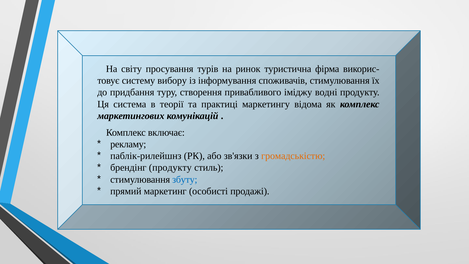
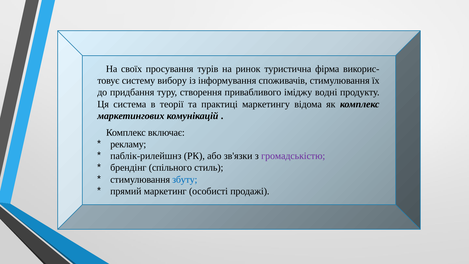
світу: світу -> своїх (132, 69)
громадськістю colour: orange -> purple (293, 156)
брендінг продукту: продукту -> спільного (170, 168)
